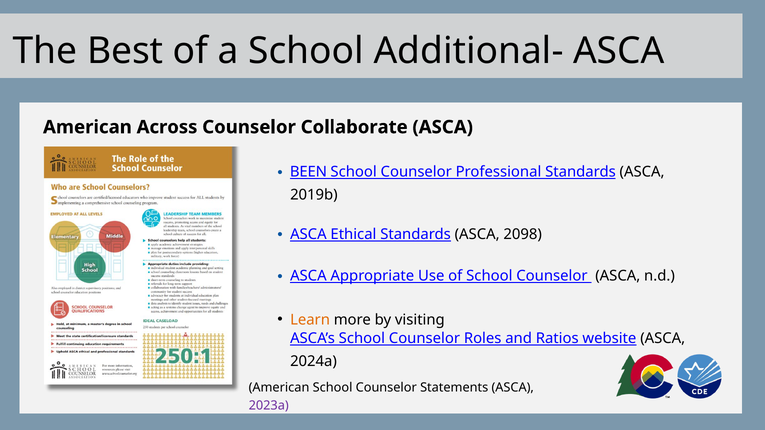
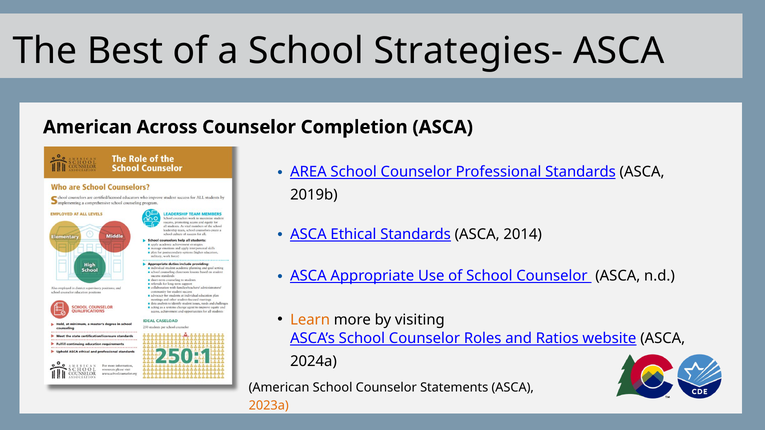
Additional-: Additional- -> Strategies- (468, 51)
Collaborate: Collaborate -> Completion (354, 127)
BEEN: BEEN -> AREA (308, 172)
2098: 2098 -> 2014 (523, 234)
2023a colour: purple -> orange (269, 406)
